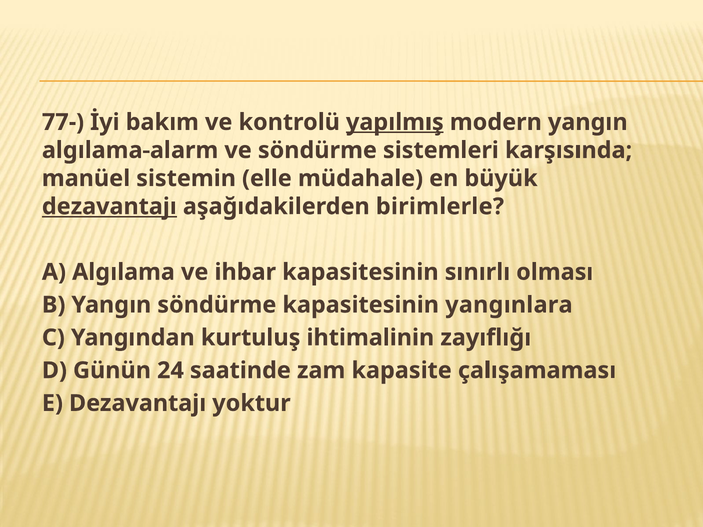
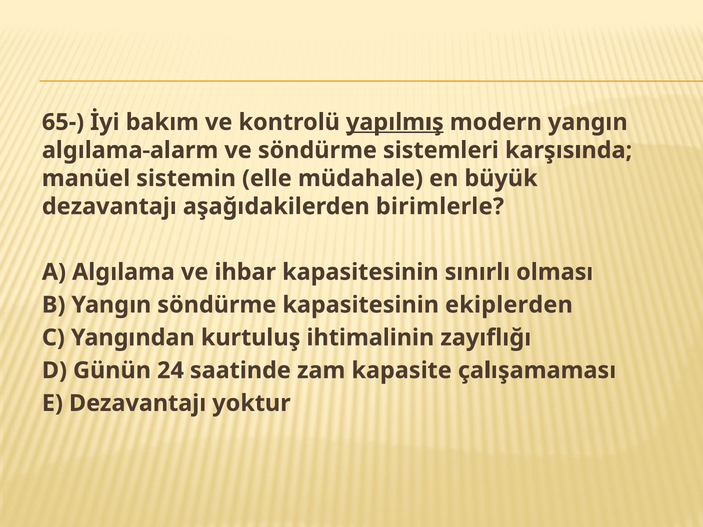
77-: 77- -> 65- (63, 122)
dezavantajı underline: present -> none (109, 207)
yangınlara: yangınlara -> ekiplerden (509, 305)
